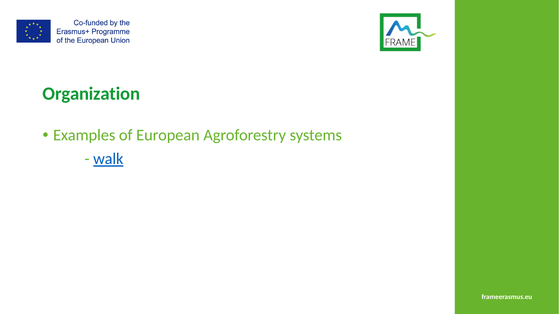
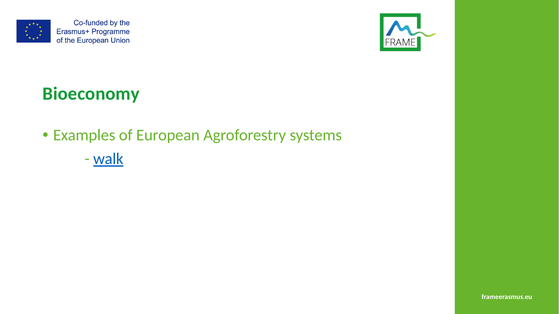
Organization: Organization -> Bioeconomy (91, 94)
